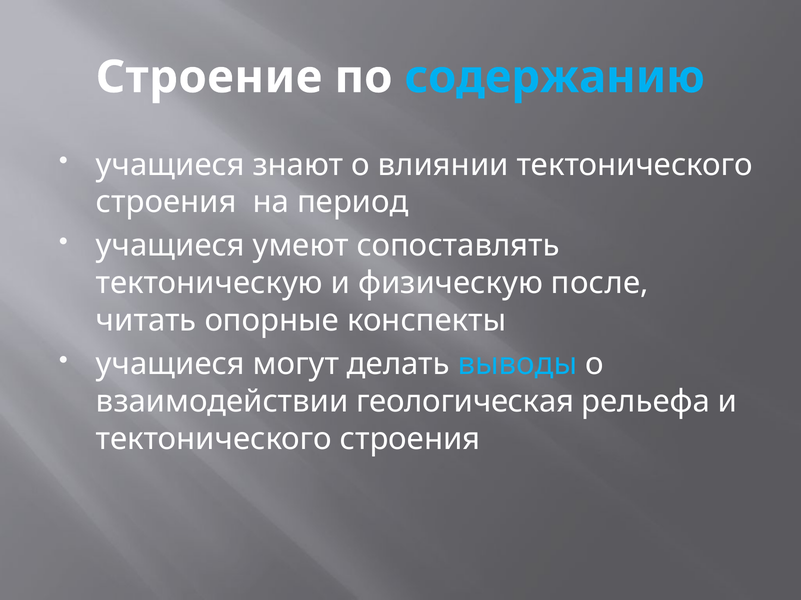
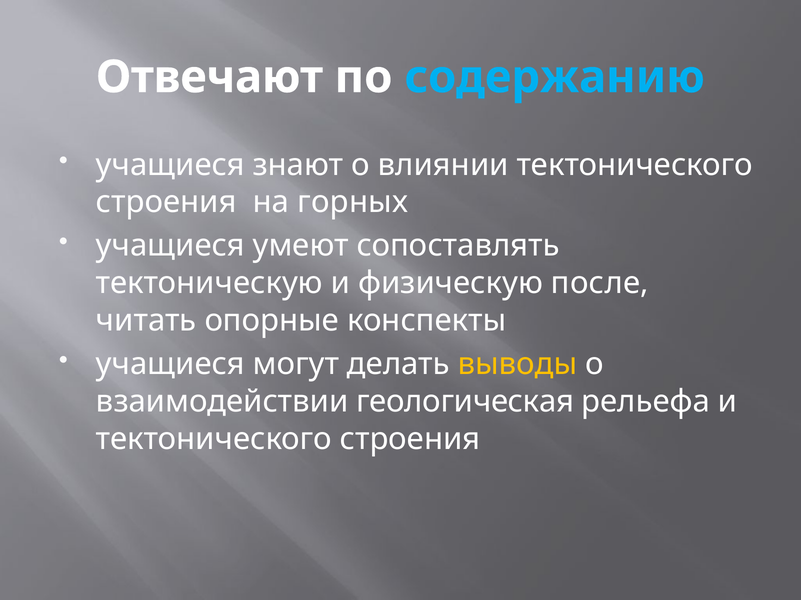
Строение: Строение -> Отвечают (210, 77)
период: период -> горных (353, 202)
выводы colour: light blue -> yellow (517, 364)
